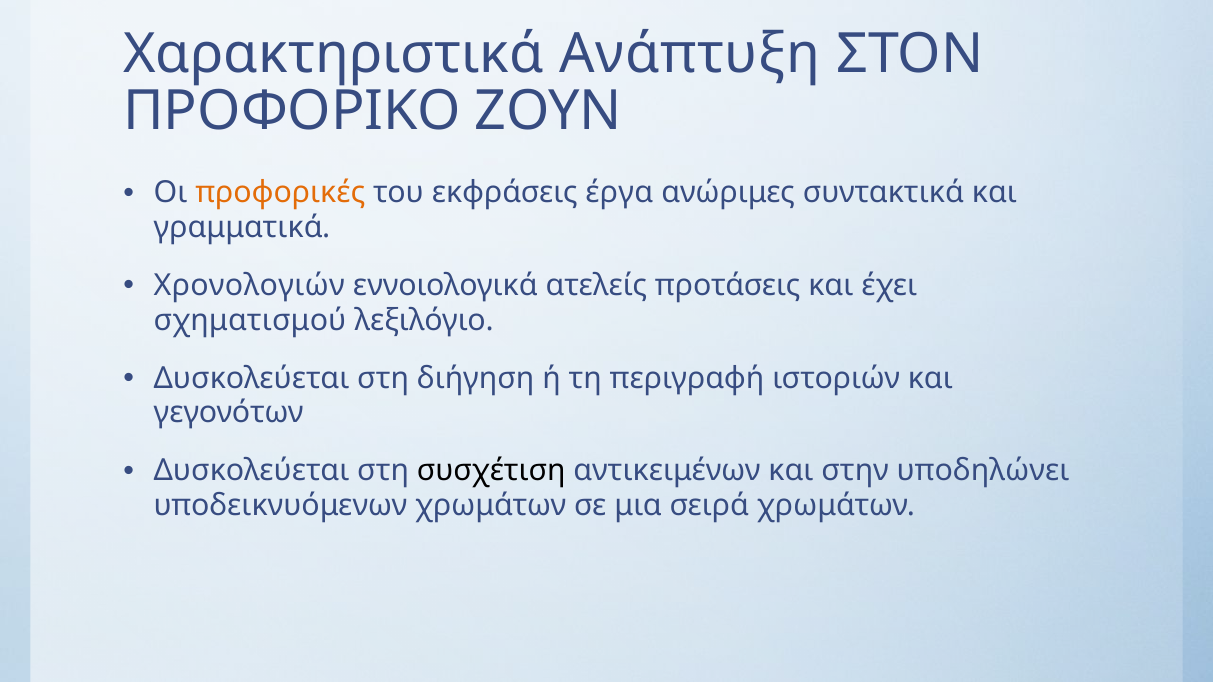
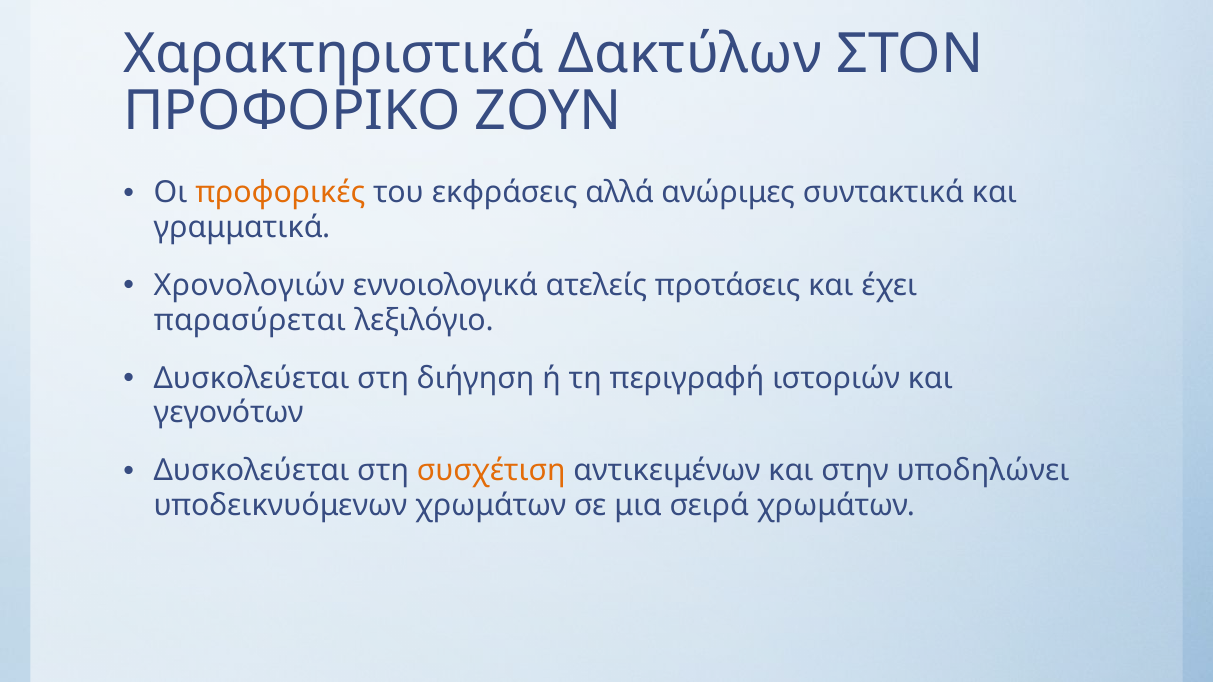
Ανάπτυξη: Ανάπτυξη -> Δακτύλων (690, 54)
έργα: έργα -> αλλά (620, 193)
σχηματισμού: σχηματισμού -> παρασύρεται (250, 320)
συσχέτιση colour: black -> orange (491, 471)
